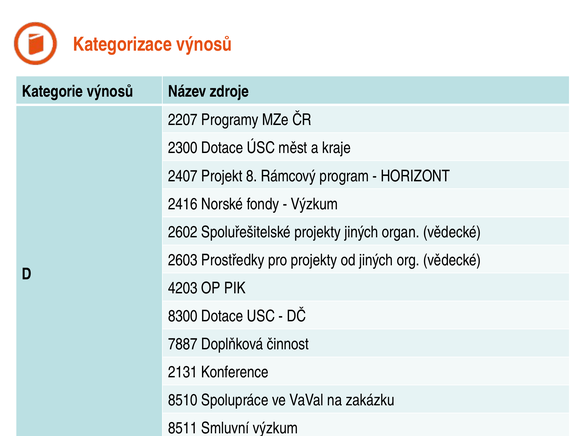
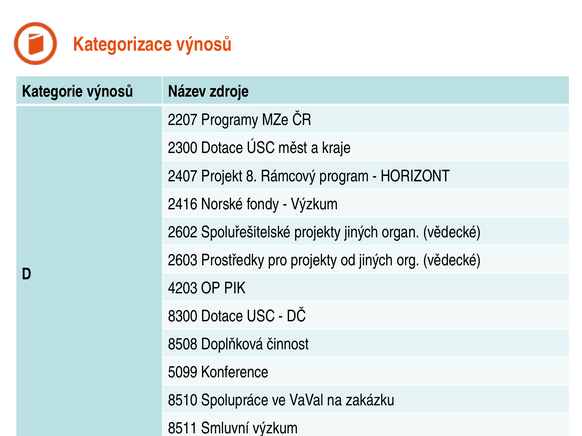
7887: 7887 -> 8508 (183, 344)
2131: 2131 -> 5099 (183, 373)
